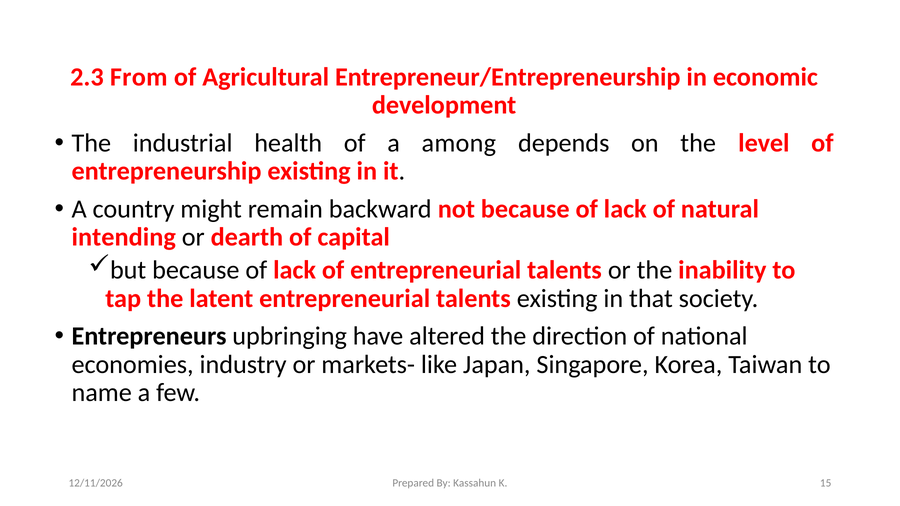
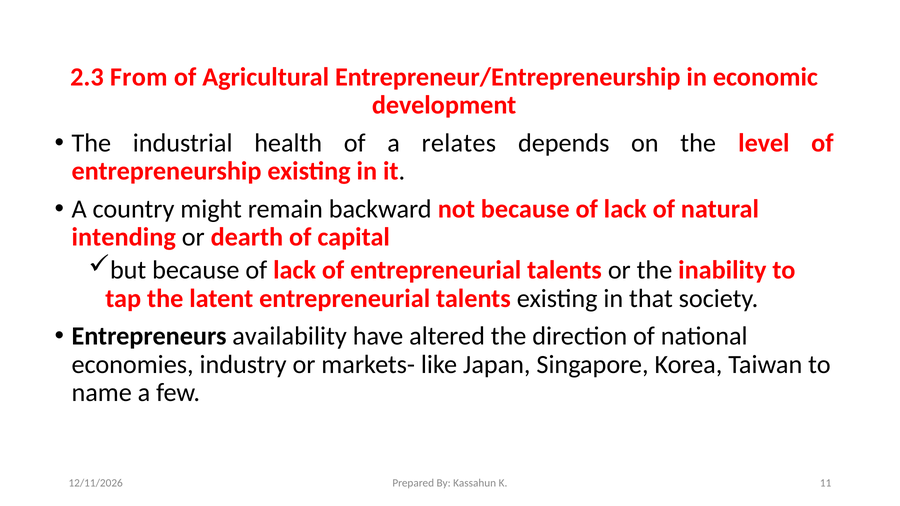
among: among -> relates (459, 143)
upbringing: upbringing -> availability (290, 336)
15: 15 -> 11 (826, 483)
